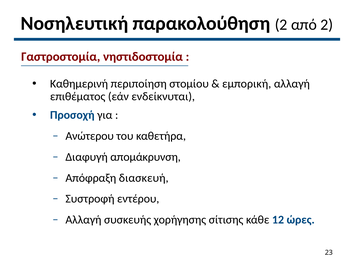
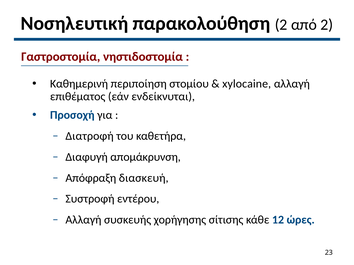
εμπορική: εμπορική -> xylocaine (247, 84)
Ανώτερου: Ανώτερου -> Διατροφή (90, 136)
